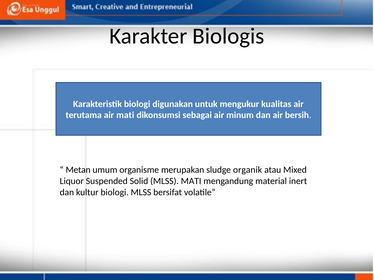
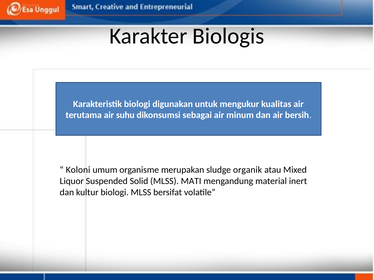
air mati: mati -> suhu (125, 115)
Metan: Metan -> Koloni (78, 170)
